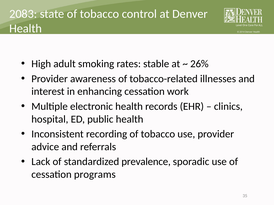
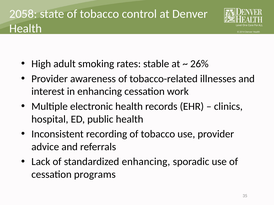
2083: 2083 -> 2058 (23, 14)
standardized prevalence: prevalence -> enhancing (146, 162)
